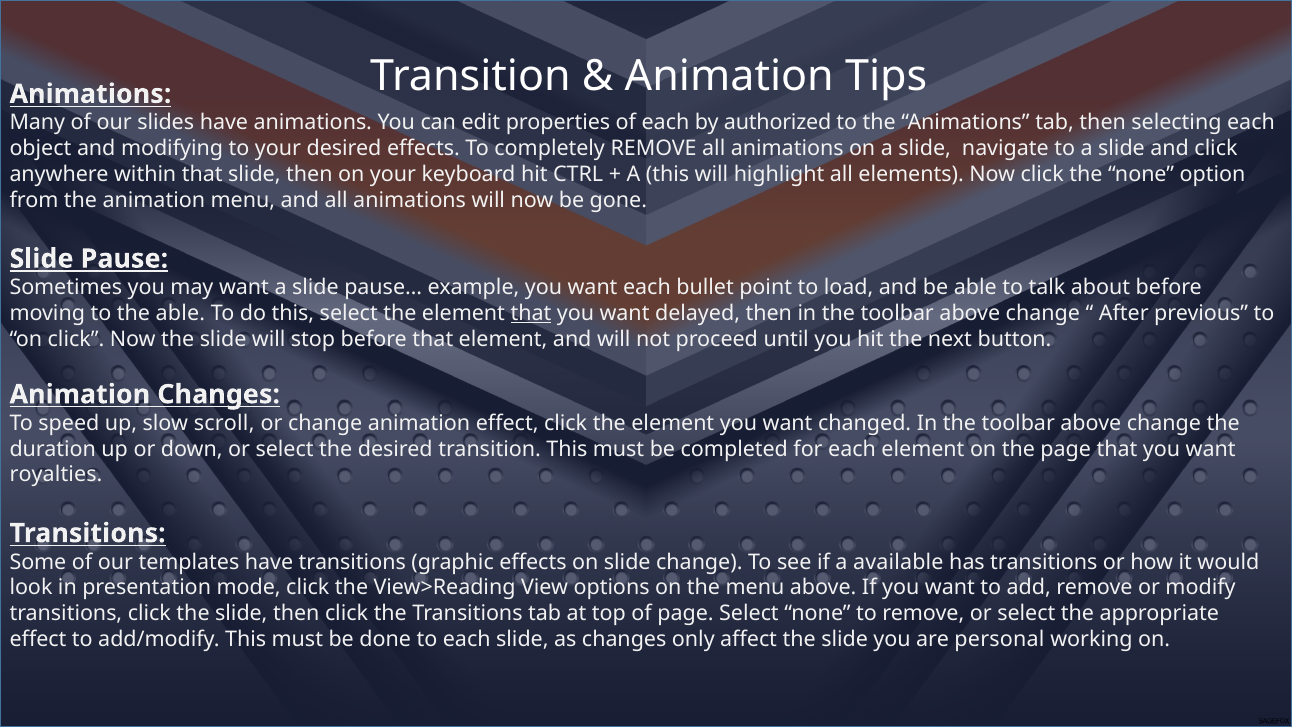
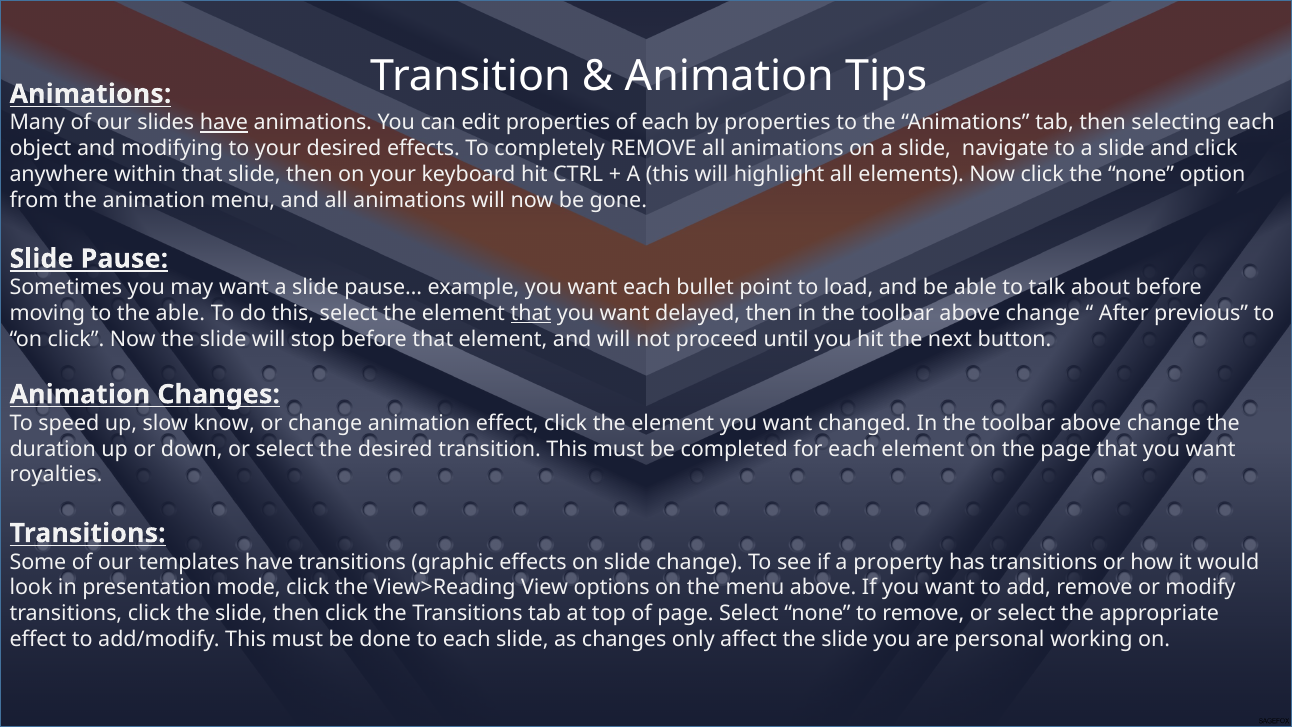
have underline: none -> present (224, 123)
by authorized: authorized -> properties (777, 123)
scroll: scroll -> know (224, 423)
available: available -> property (898, 562)
